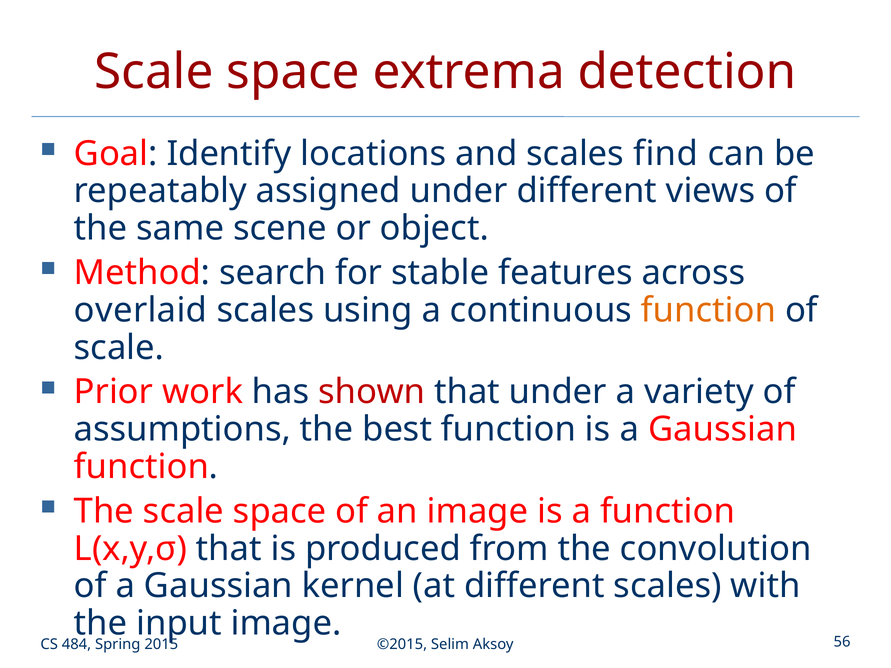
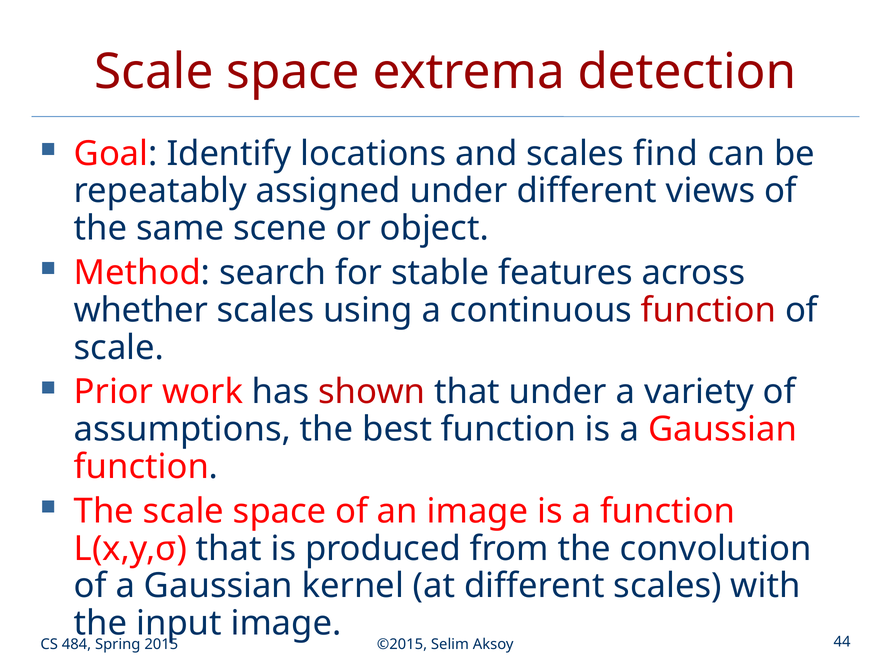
overlaid: overlaid -> whether (141, 310)
function colour: orange -> red (708, 310)
56: 56 -> 44 (842, 642)
